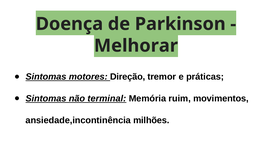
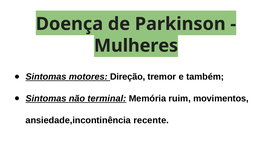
Melhorar: Melhorar -> Mulheres (136, 46)
práticas: práticas -> também (205, 77)
milhões: milhões -> recente (151, 120)
